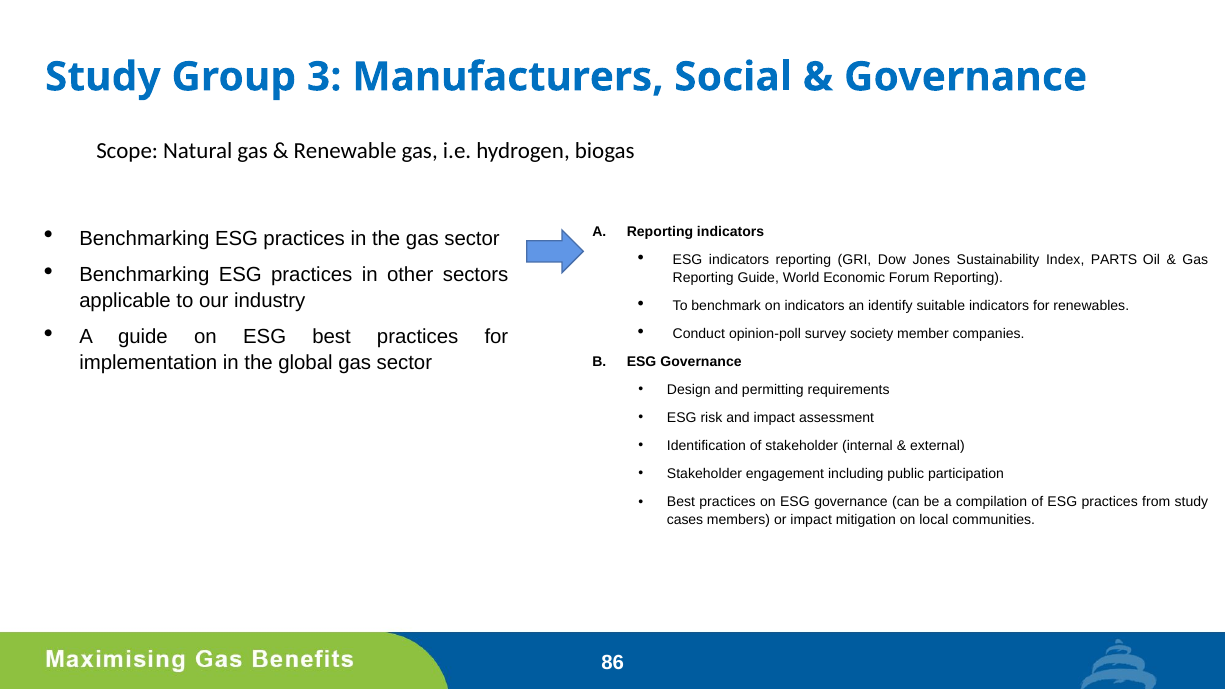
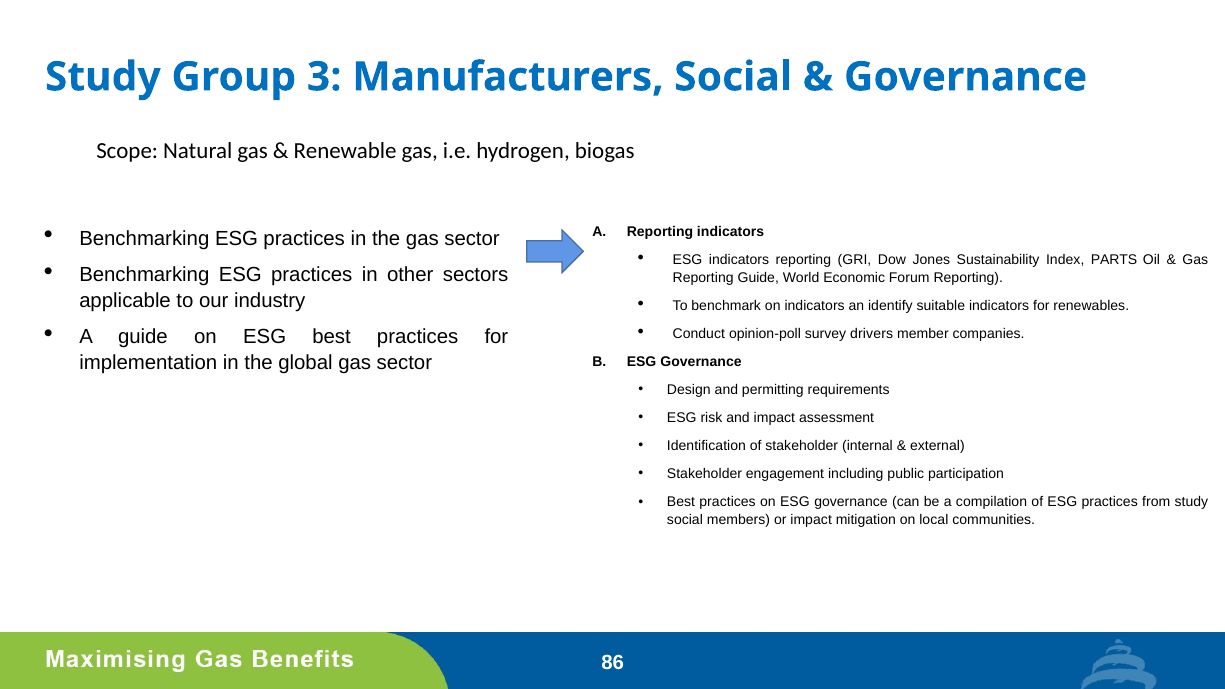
society: society -> drivers (872, 334)
cases: cases -> social (685, 520)
